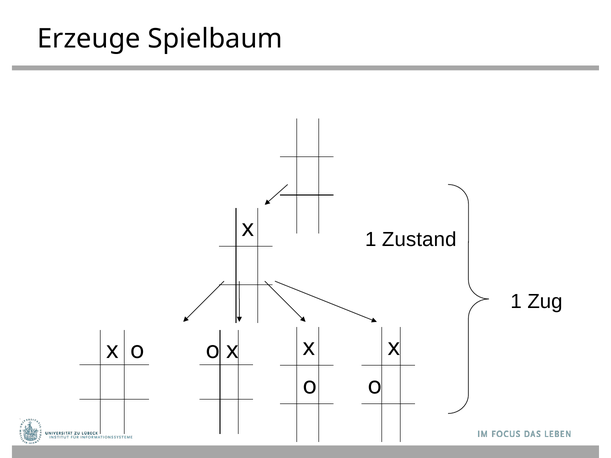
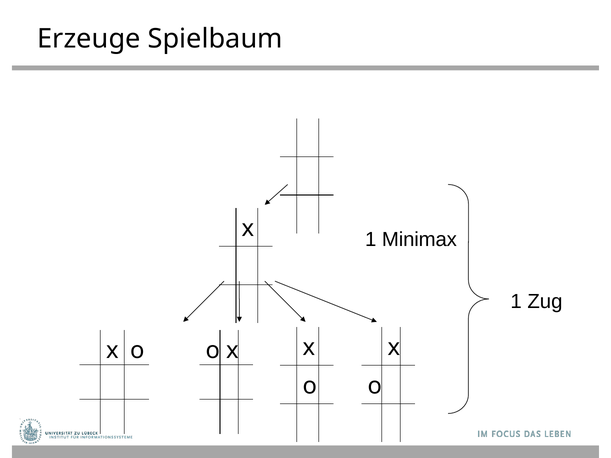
Zustand: Zustand -> Minimax (419, 240)
